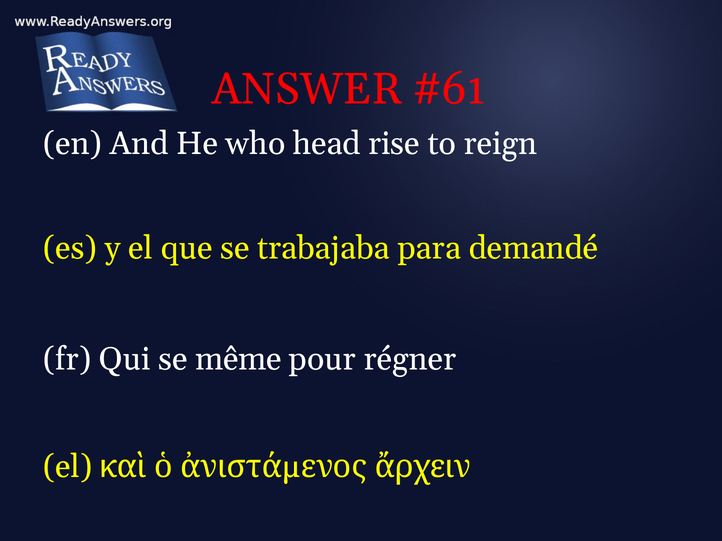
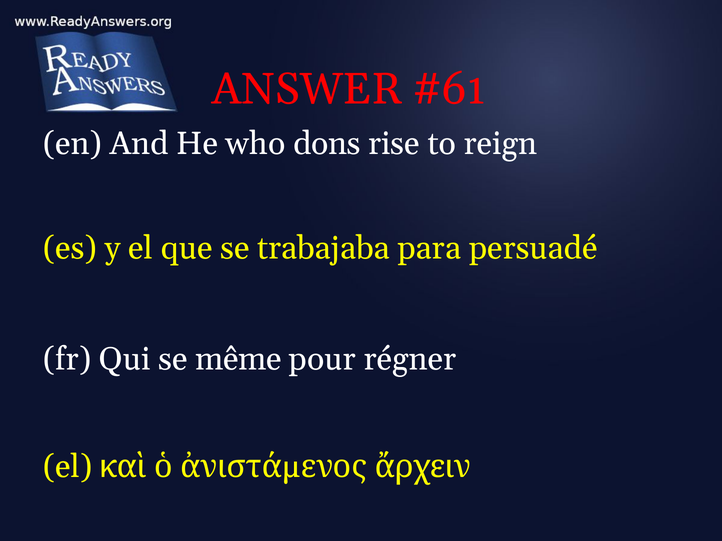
head: head -> dons (327, 144)
demandé: demandé -> persuadé (533, 248)
